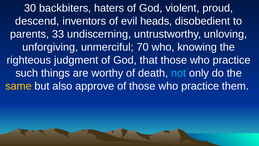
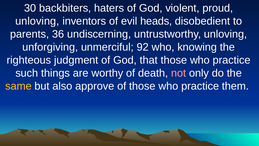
descend: descend -> unloving (37, 21)
33: 33 -> 36 (58, 34)
70: 70 -> 92 (143, 47)
not colour: light blue -> pink (179, 73)
